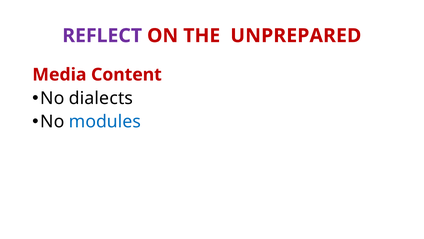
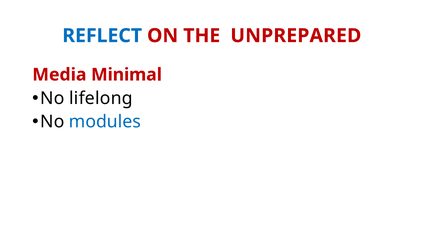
REFLECT colour: purple -> blue (102, 36)
Content: Content -> Minimal (126, 75)
dialects: dialects -> lifelong (101, 98)
